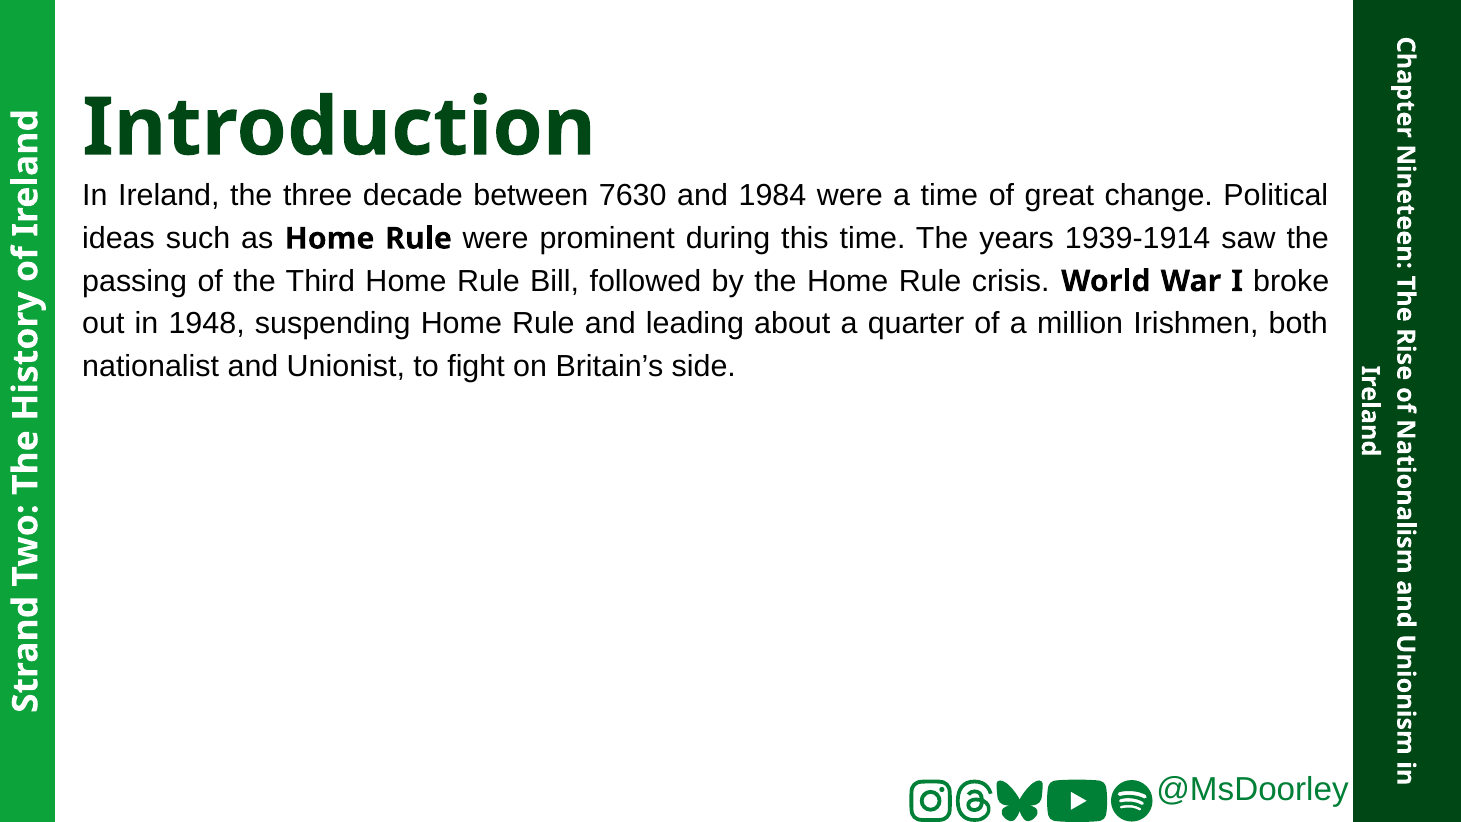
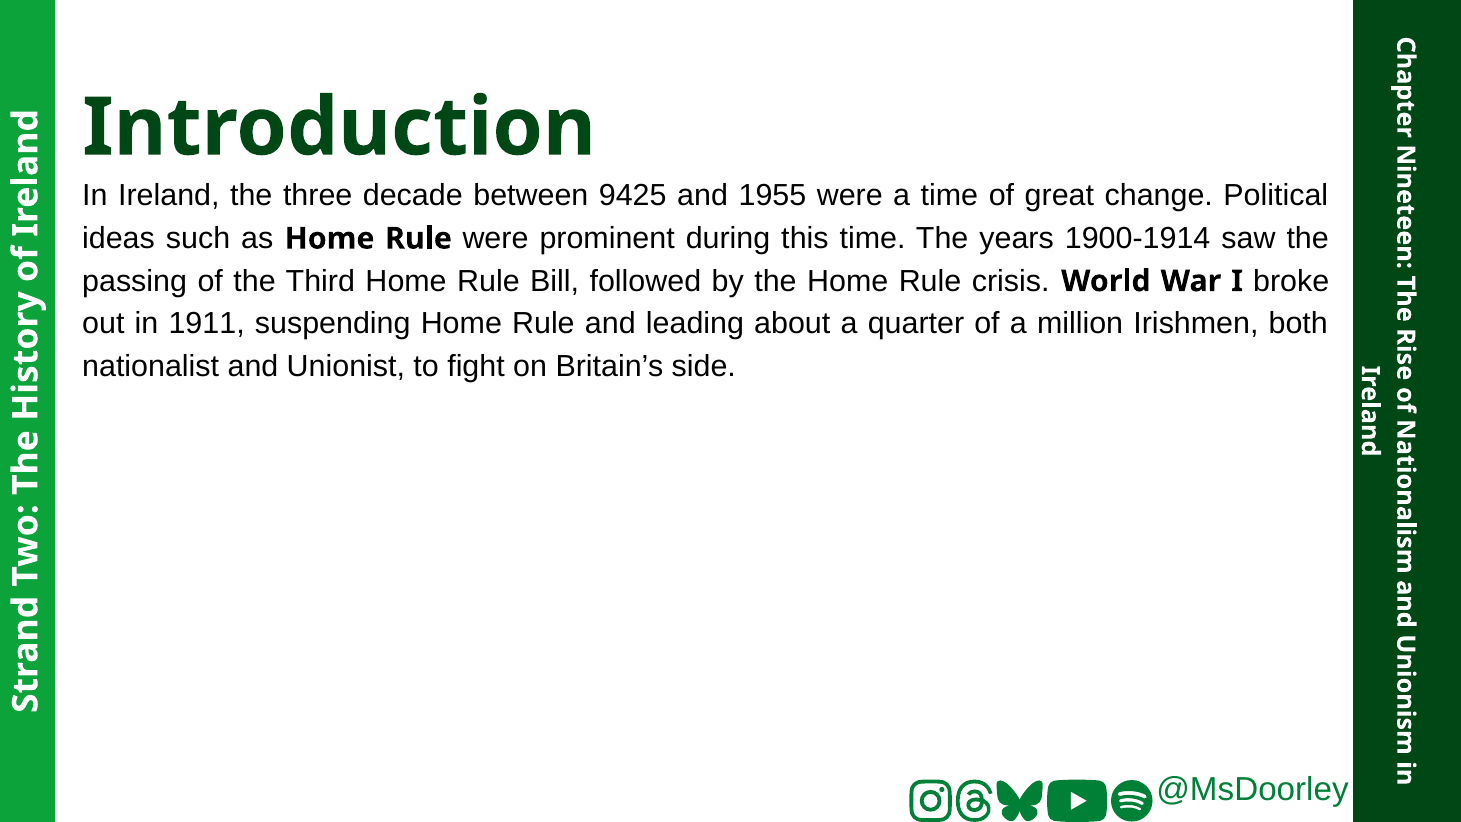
7630: 7630 -> 9425 (633, 196)
1984: 1984 -> 1955 (772, 196)
1939-1914: 1939-1914 -> 1900-1914 (1138, 239)
1948: 1948 -> 1911 (207, 324)
